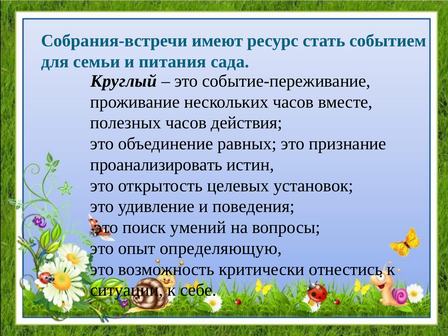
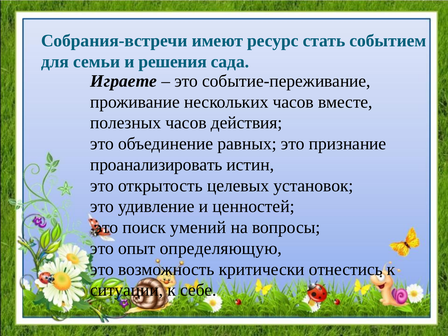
питания: питания -> решения (173, 62)
Круглый: Круглый -> Играете (124, 81)
поведения: поведения -> ценностей (254, 207)
